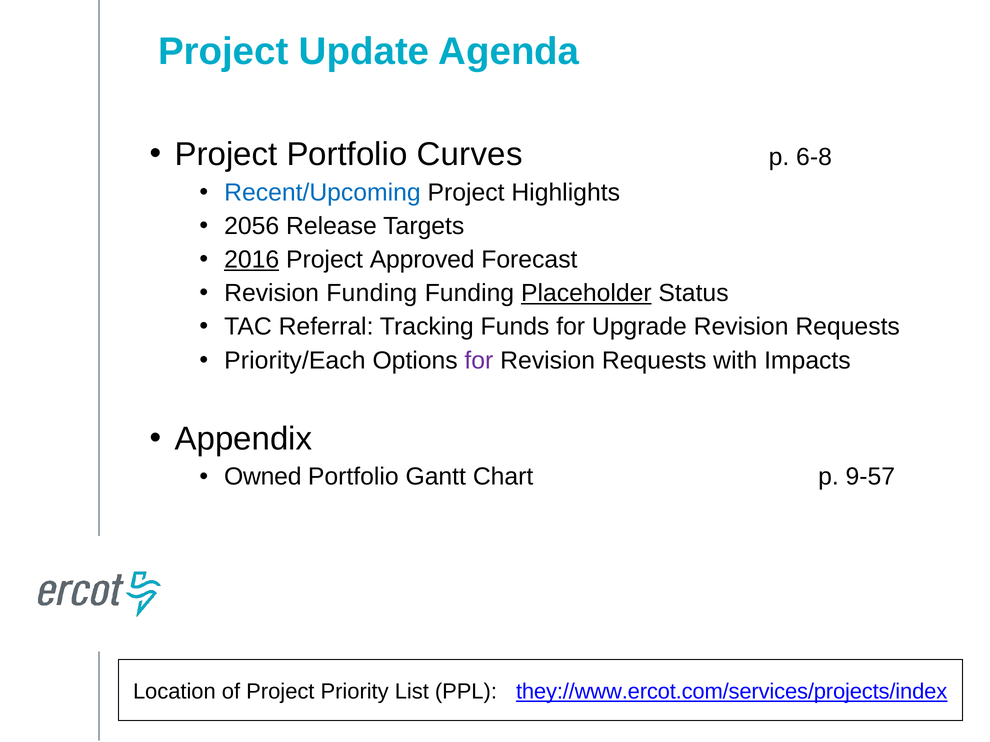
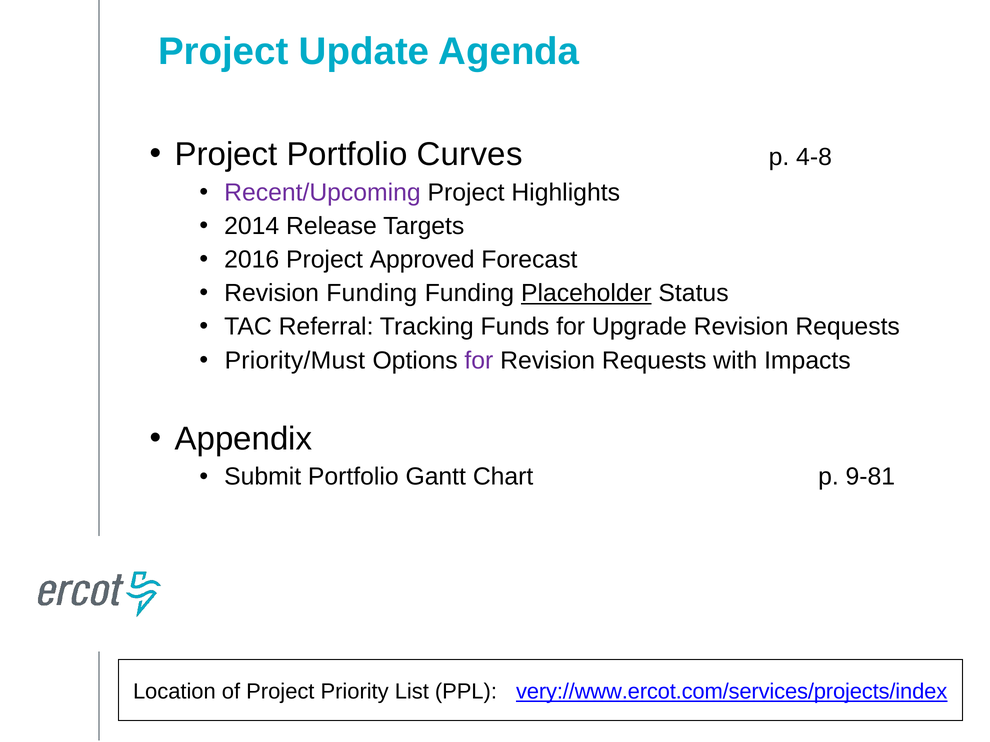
6-8: 6-8 -> 4-8 (814, 157)
Recent/Upcoming colour: blue -> purple (322, 193)
2056: 2056 -> 2014 (252, 226)
2016 underline: present -> none (252, 260)
Priority/Each: Priority/Each -> Priority/Must (295, 361)
Owned: Owned -> Submit (263, 477)
9-57: 9-57 -> 9-81 (870, 477)
they://www.ercot.com/services/projects/index: they://www.ercot.com/services/projects/index -> very://www.ercot.com/services/projects/index (732, 692)
